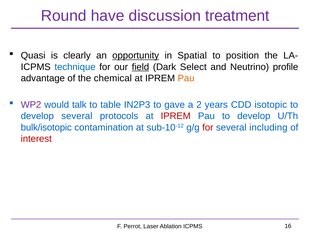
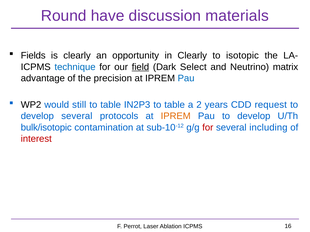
treatment: treatment -> materials (237, 16)
Quasi: Quasi -> Fields (33, 56)
opportunity underline: present -> none (136, 56)
in Spatial: Spatial -> Clearly (192, 56)
position: position -> isotopic (242, 56)
profile: profile -> matrix (286, 67)
chemical: chemical -> precision (113, 78)
Pau colour: orange -> blue (186, 78)
WP2 colour: purple -> black (31, 105)
talk: talk -> still (79, 105)
IN2P3 to gave: gave -> table (175, 105)
isotopic: isotopic -> request (271, 105)
IPREM colour: red -> orange (176, 116)
